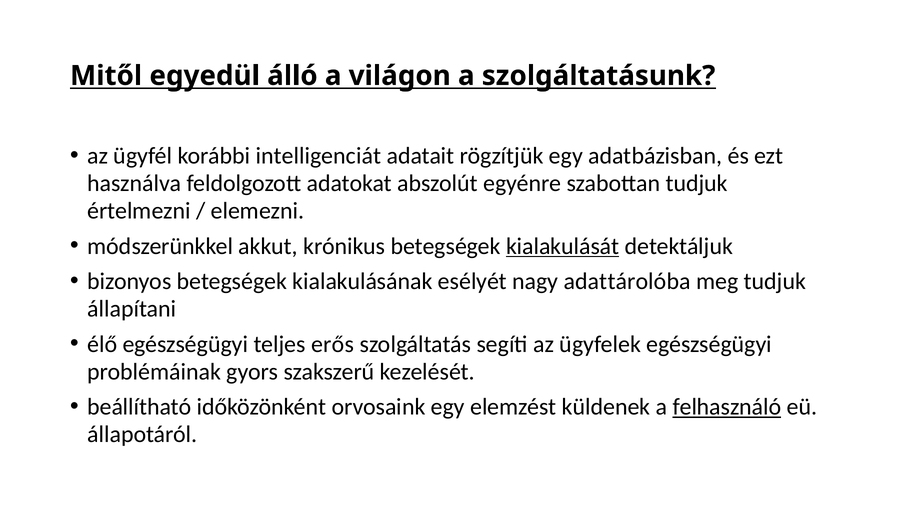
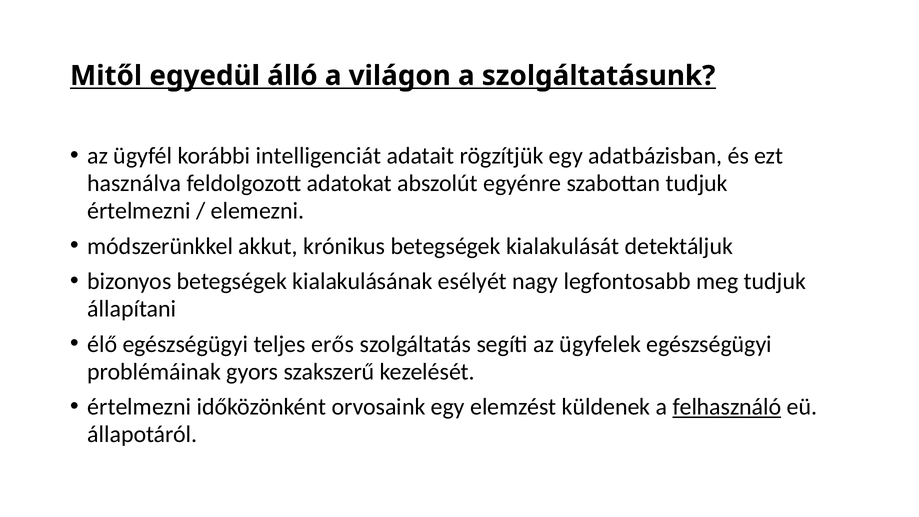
kialakulását underline: present -> none (563, 246)
adattárolóba: adattárolóba -> legfontosabb (627, 281)
beállítható: beállítható -> értelmezni (139, 407)
